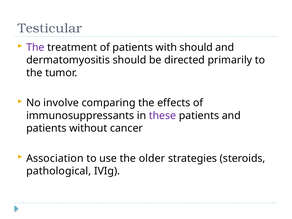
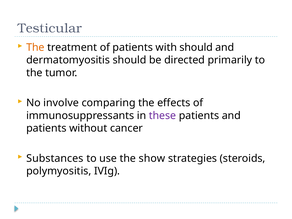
The colour: purple -> orange (35, 47)
Association: Association -> Substances (55, 158)
older: older -> show (152, 158)
pathological: pathological -> polymyositis (59, 171)
